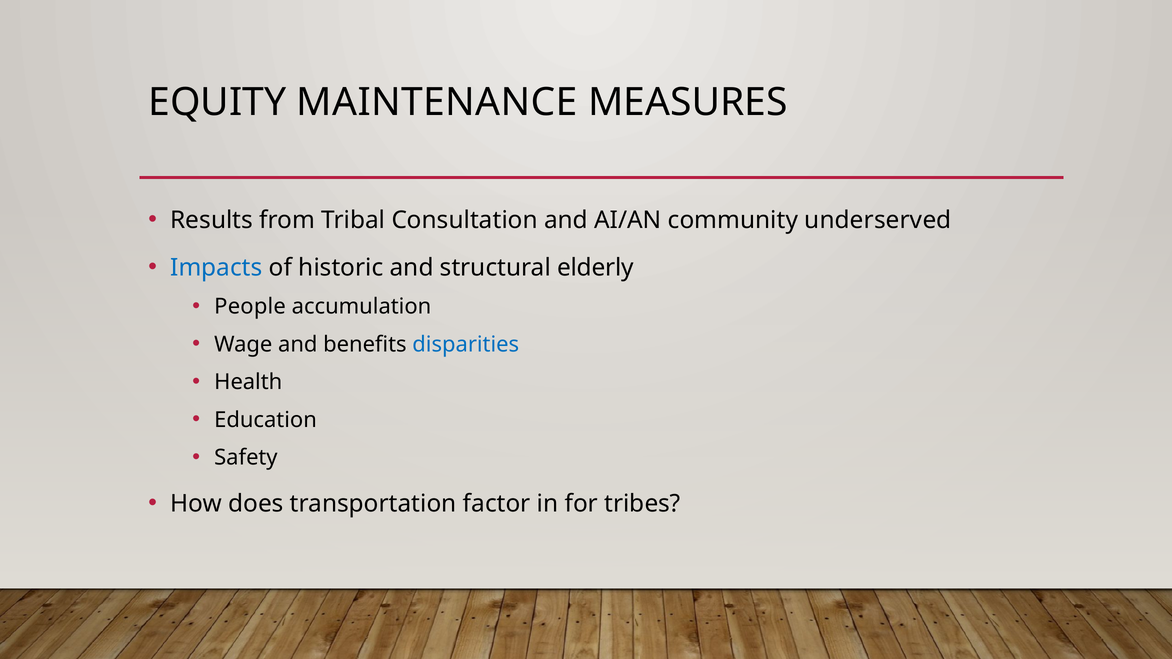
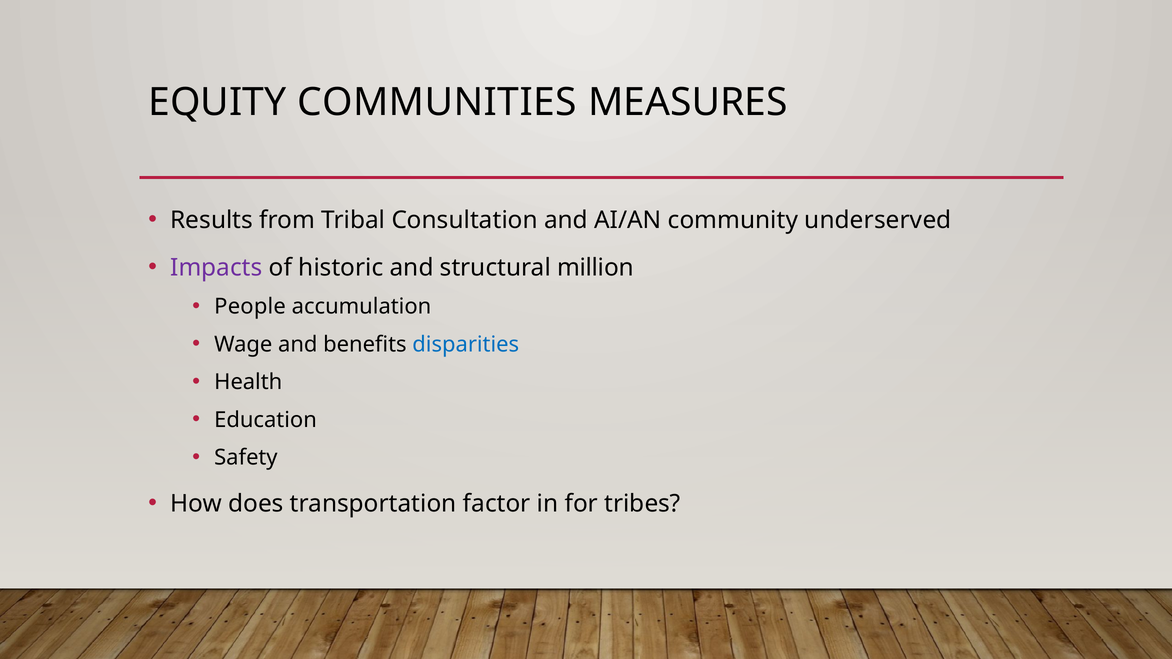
MAINTENANCE: MAINTENANCE -> COMMUNITIES (437, 103)
Impacts colour: blue -> purple (216, 268)
elderly: elderly -> million (595, 268)
